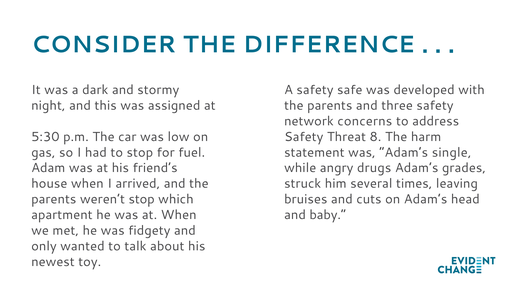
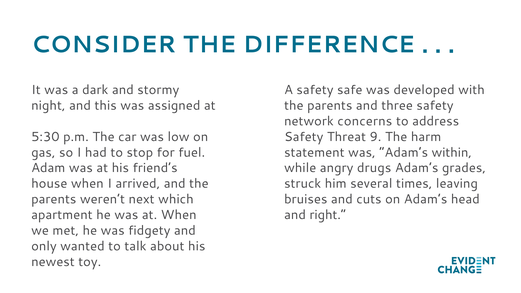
8: 8 -> 9 (375, 137)
single: single -> within (452, 152)
weren’t stop: stop -> next (142, 199)
baby: baby -> right (328, 215)
